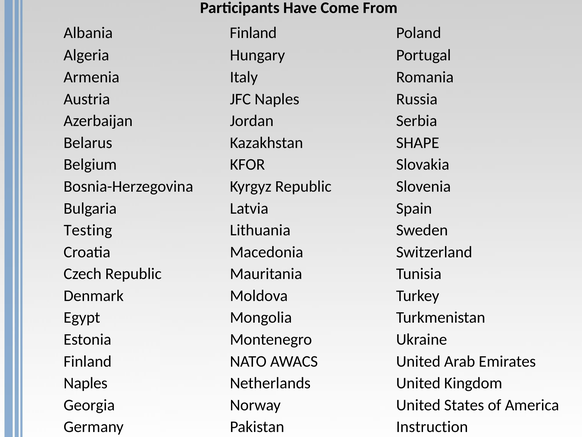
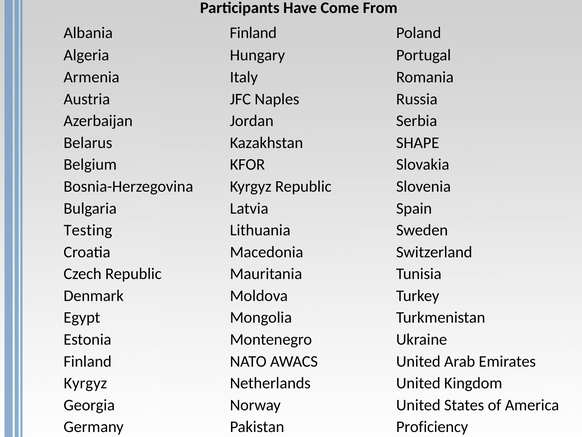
Naples: Naples -> Kyrgyz (85, 383)
Instruction: Instruction -> Proficiency (432, 426)
